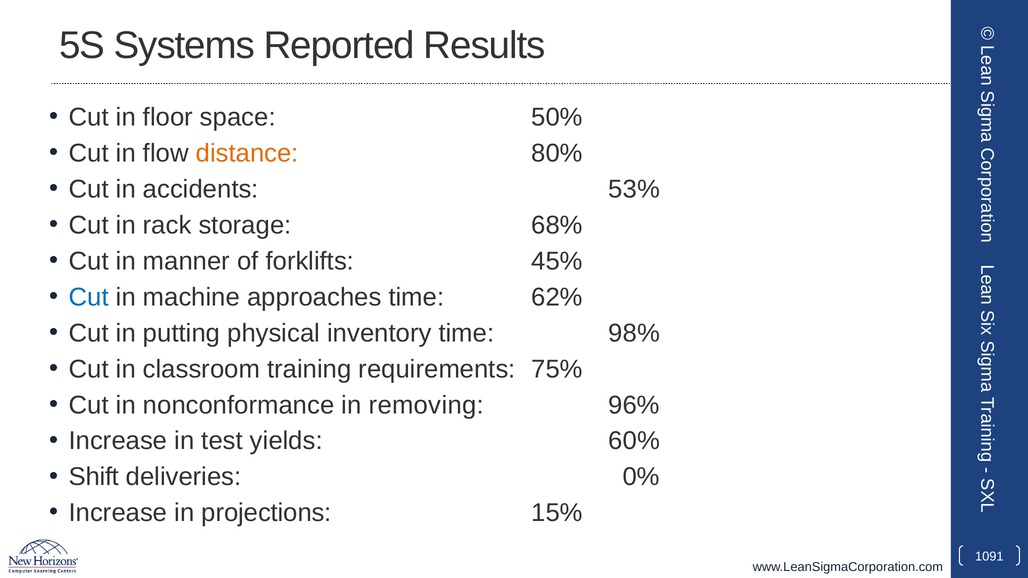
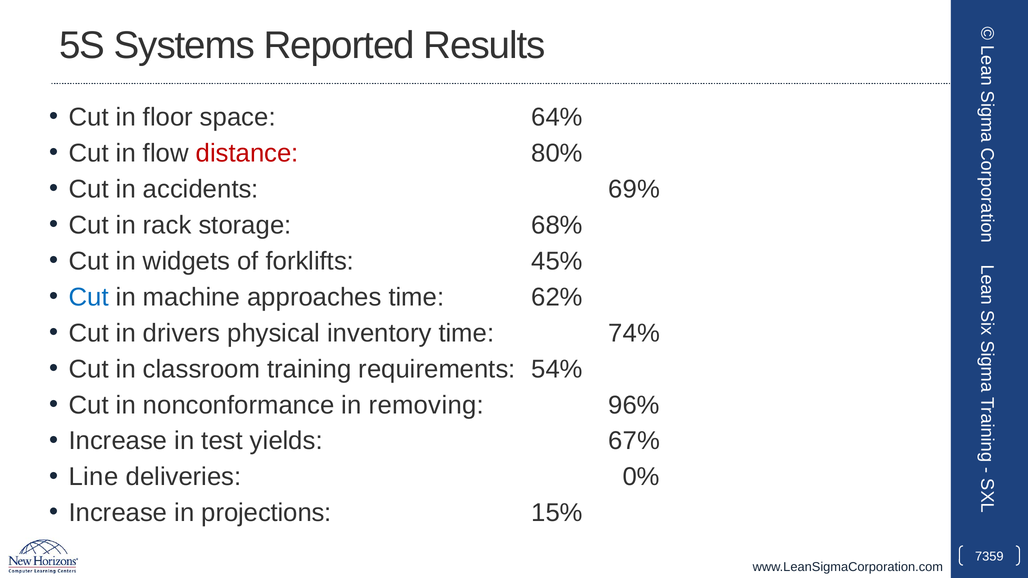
50%: 50% -> 64% (557, 117)
distance colour: orange -> red (247, 153)
53%: 53% -> 69% (634, 189)
manner: manner -> widgets (187, 261)
putting: putting -> drivers (182, 333)
98%: 98% -> 74% (634, 333)
75%: 75% -> 54% (557, 369)
60%: 60% -> 67% (634, 441)
Shift: Shift -> Line (94, 477)
1091: 1091 -> 7359 (989, 557)
